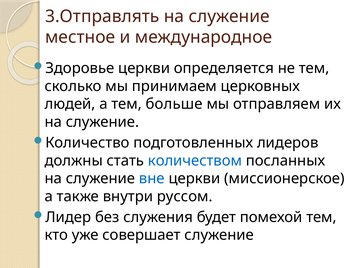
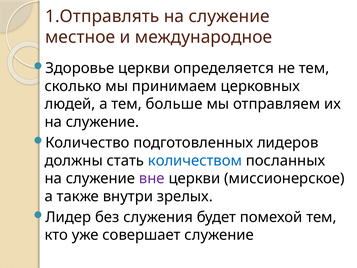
3.Отправлять: 3.Отправлять -> 1.Отправлять (102, 16)
вне colour: blue -> purple (152, 178)
руссом: руссом -> зрелых (185, 196)
